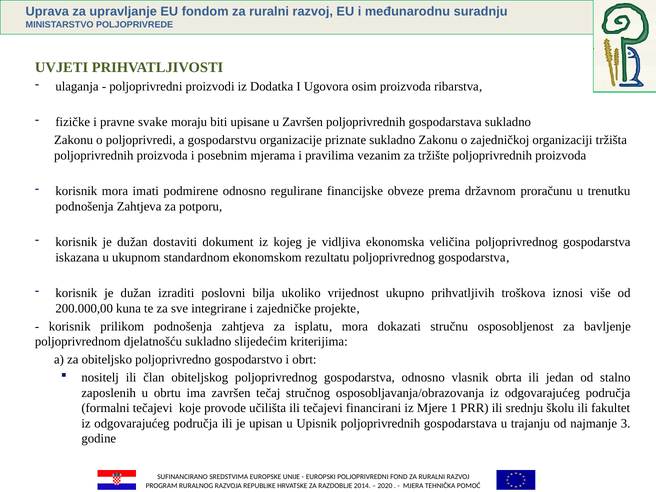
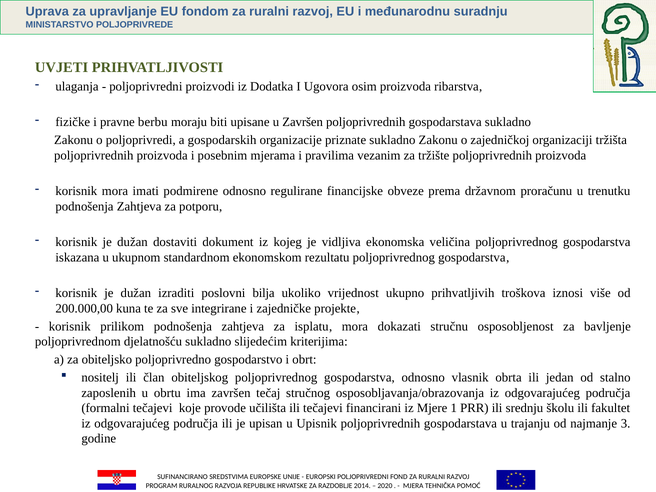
svake: svake -> berbu (153, 122)
gospodarstvu: gospodarstvu -> gospodarskih (222, 140)
